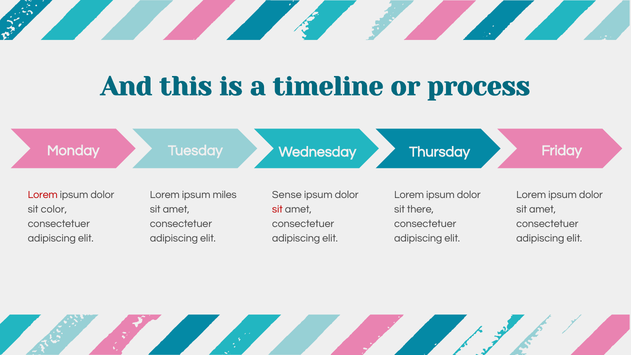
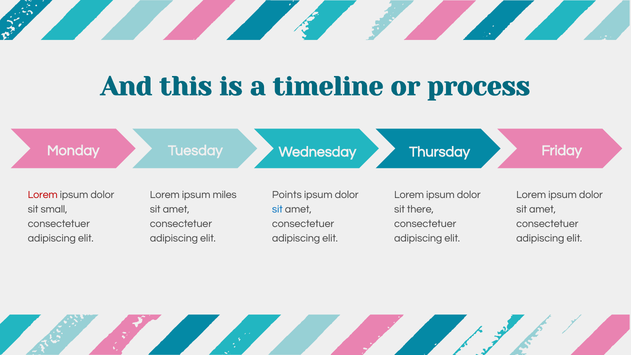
Sense: Sense -> Points (287, 195)
color: color -> small (54, 209)
sit colour: red -> blue (277, 209)
